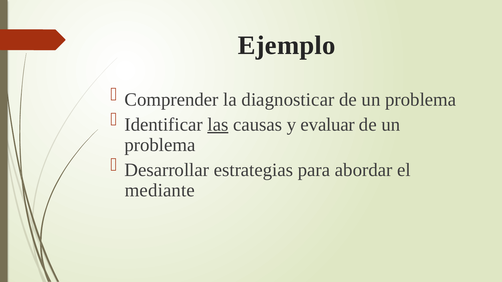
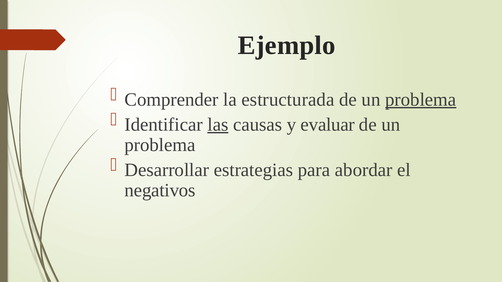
diagnosticar: diagnosticar -> estructurada (288, 100)
problema underline: none -> present (421, 100)
mediante: mediante -> negativos (160, 190)
